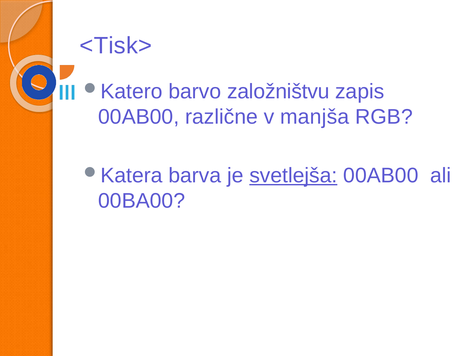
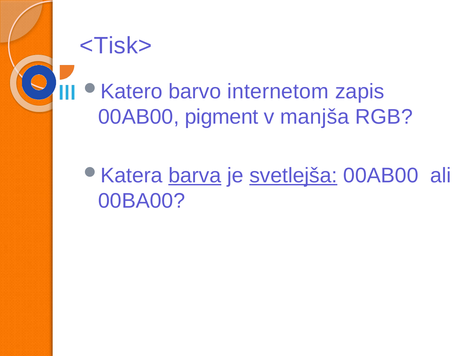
založništvu: založništvu -> internetom (278, 92)
različne: različne -> pigment (222, 117)
barva underline: none -> present (195, 176)
